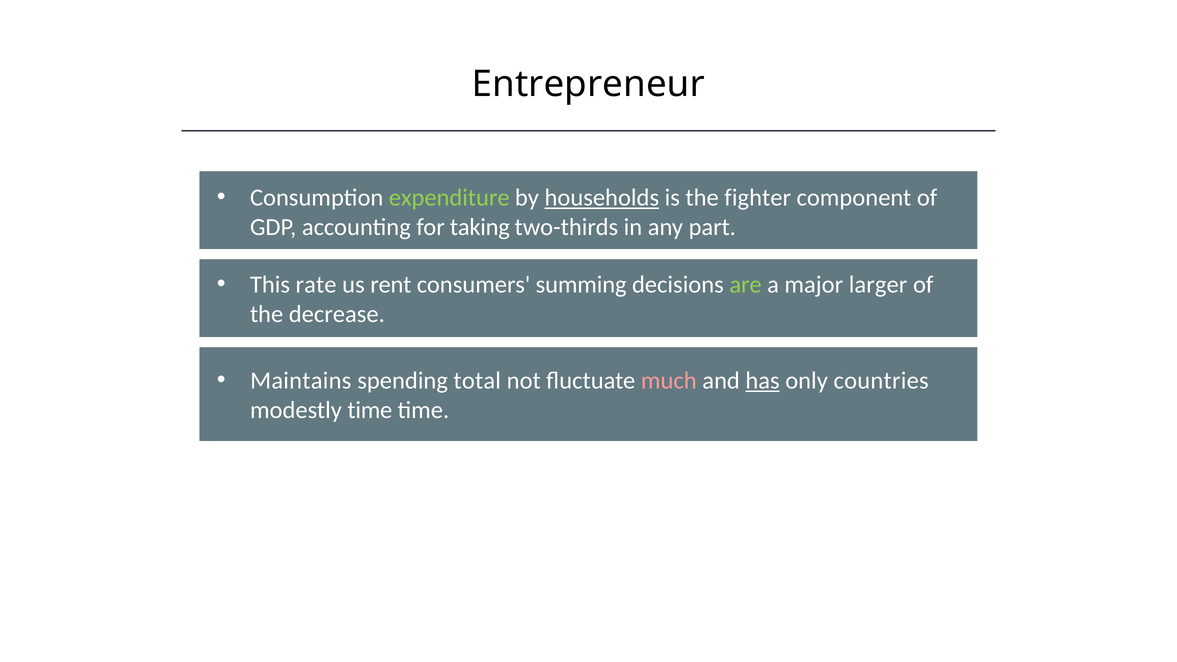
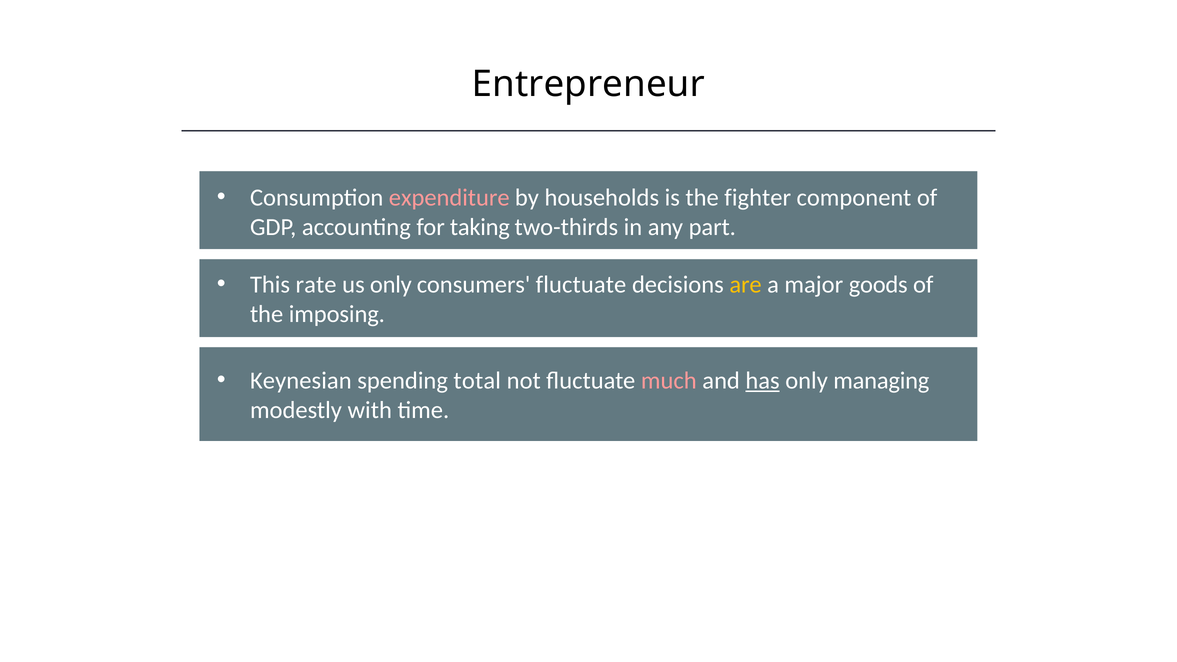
expenditure colour: light green -> pink (449, 198)
households underline: present -> none (602, 198)
us rent: rent -> only (391, 285)
consumers summing: summing -> fluctuate (581, 285)
are colour: light green -> yellow (746, 285)
larger: larger -> goods (878, 285)
decrease: decrease -> imposing (337, 314)
Maintains: Maintains -> Keynesian (301, 381)
countries: countries -> managing (881, 381)
modestly time: time -> with (370, 410)
